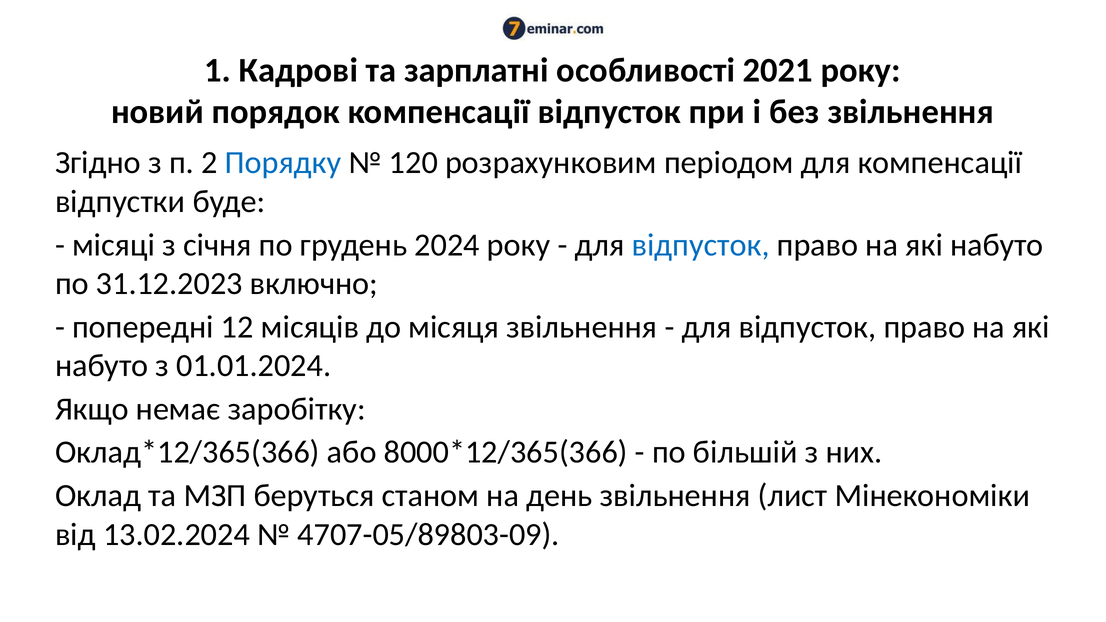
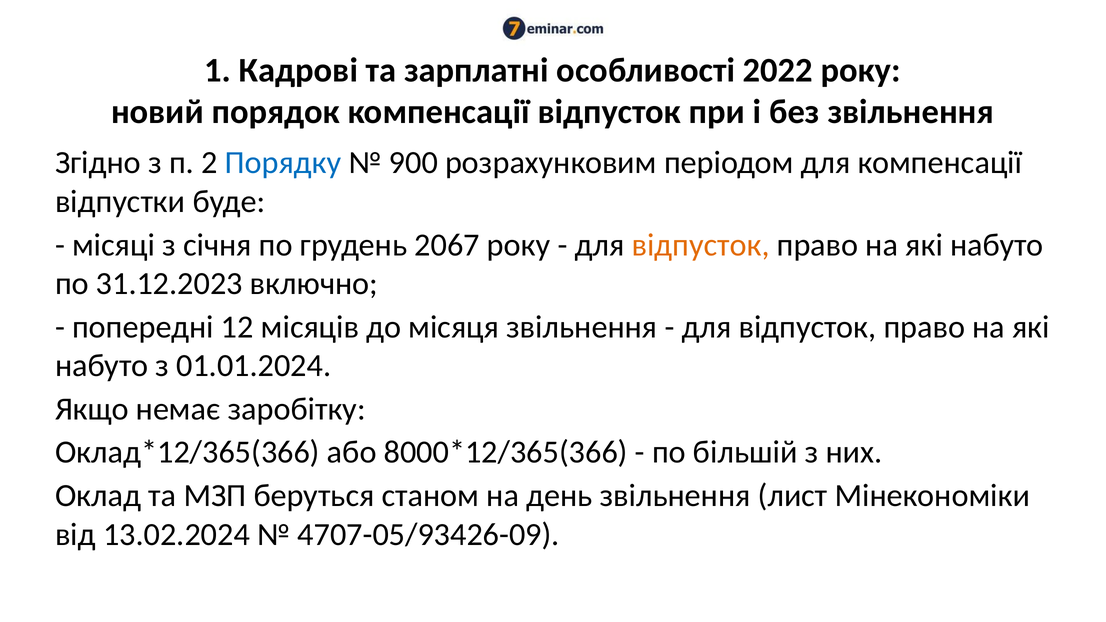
2021: 2021 -> 2022 (778, 71)
120: 120 -> 900 (413, 163)
2024: 2024 -> 2067 (447, 245)
відпусток colour: blue -> orange (701, 245)
4707-05/89803-09: 4707-05/89803-09 -> 4707-05/93426-09 (428, 534)
